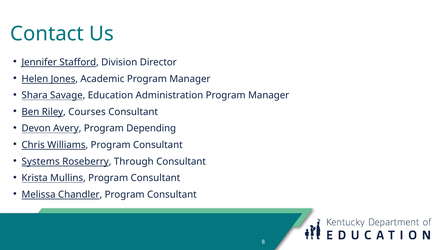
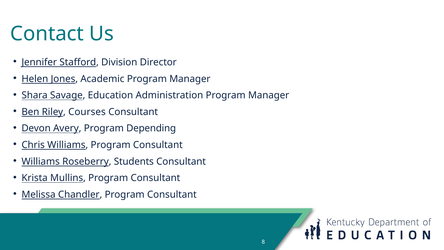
Systems: Systems -> Williams (41, 161)
Through: Through -> Students (134, 161)
